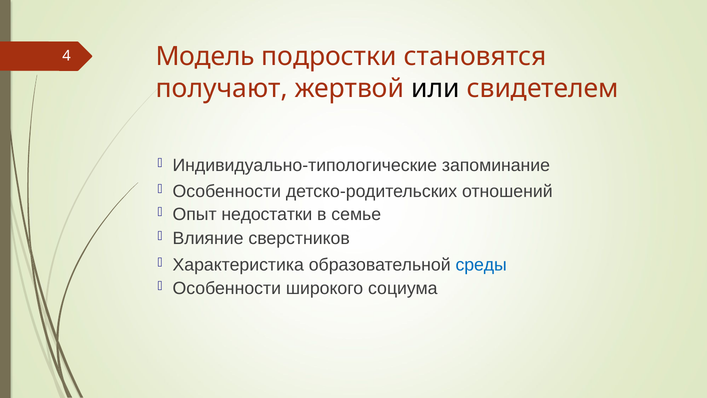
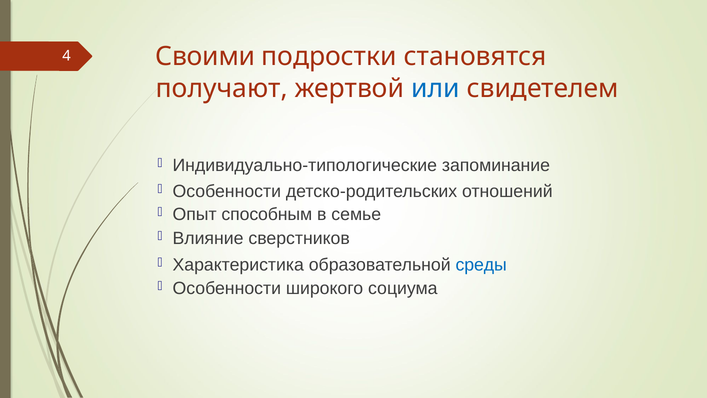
Модель: Модель -> Своими (205, 57)
или colour: black -> blue (435, 88)
недостатки: недостатки -> способным (267, 214)
